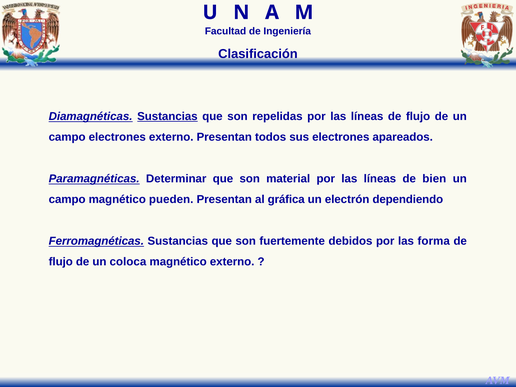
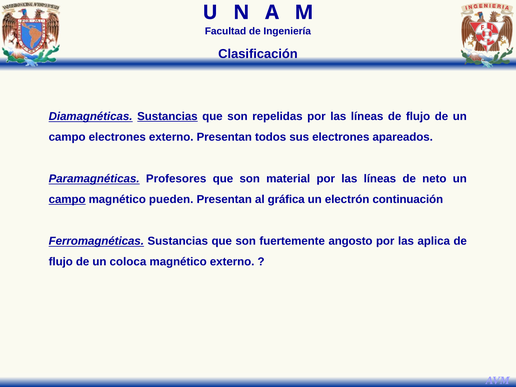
Determinar: Determinar -> Profesores (176, 179)
bien: bien -> neto (434, 179)
campo underline: none -> present (67, 199)
dependiendo: dependiendo -> continuación (408, 199)
debidos: debidos -> angosto (351, 241)
forma: forma -> aplica (434, 241)
